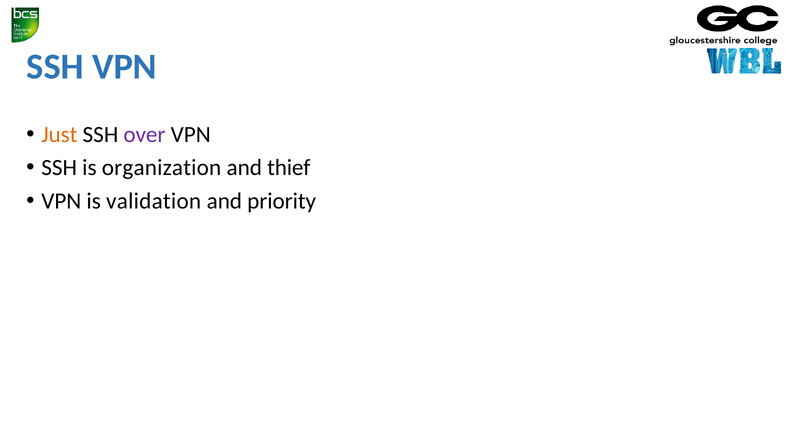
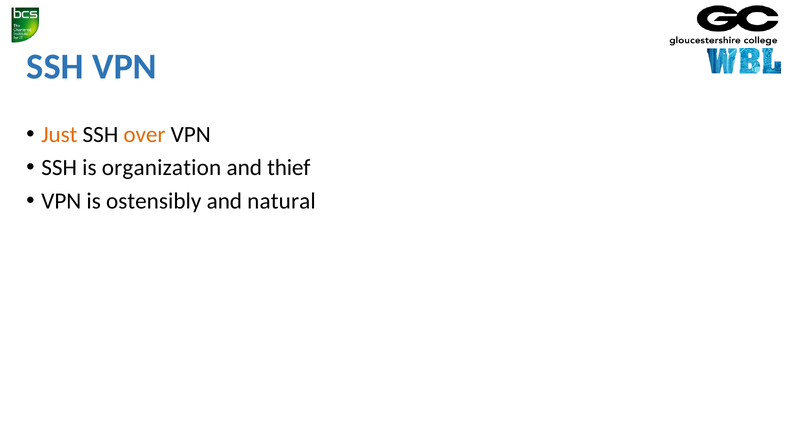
over colour: purple -> orange (144, 134)
validation: validation -> ostensibly (154, 201)
priority: priority -> natural (282, 201)
